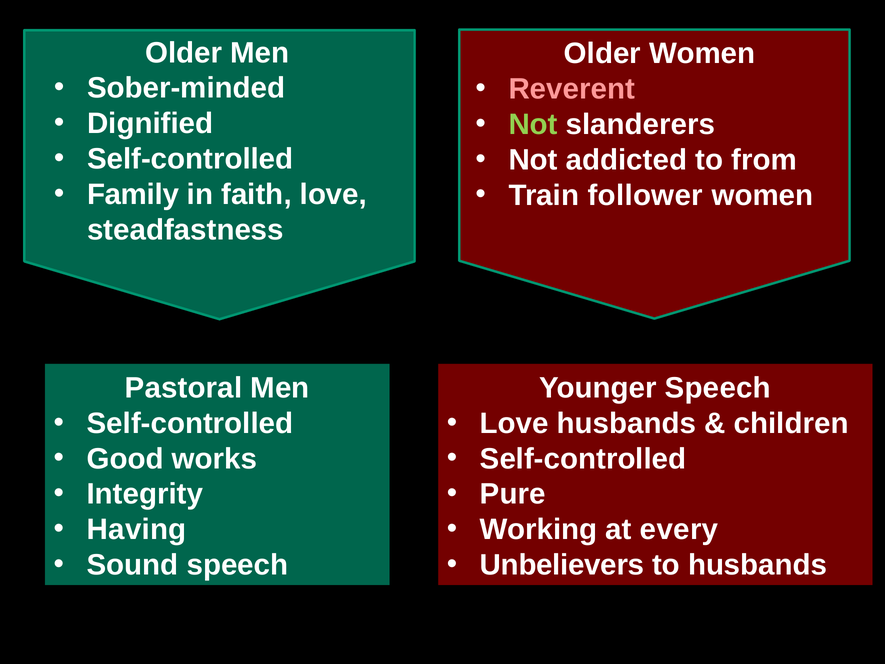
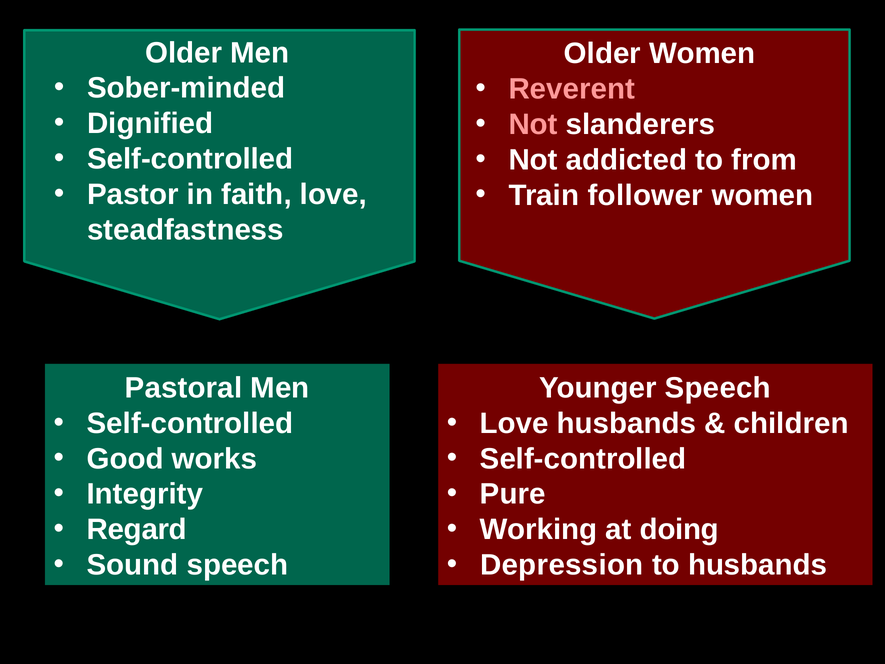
Not colour: light green -> pink (533, 125)
Family: Family -> Pastor (133, 194)
Having: Having -> Regard (137, 529)
every: every -> doing (679, 529)
Unbelievers: Unbelievers -> Depression (562, 565)
